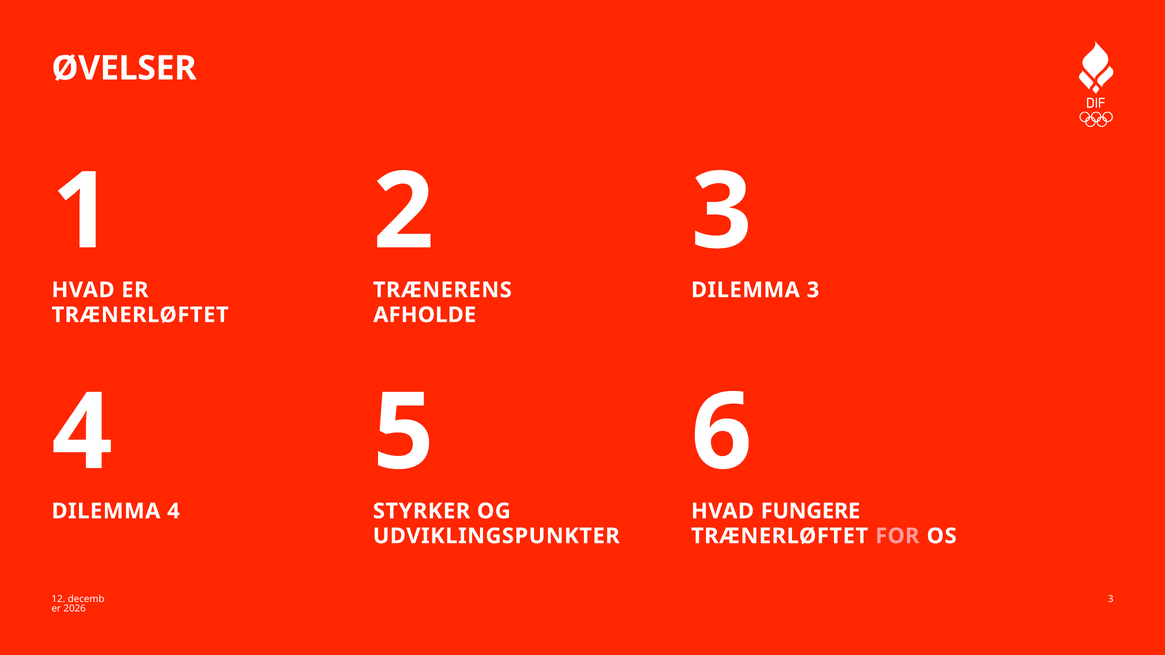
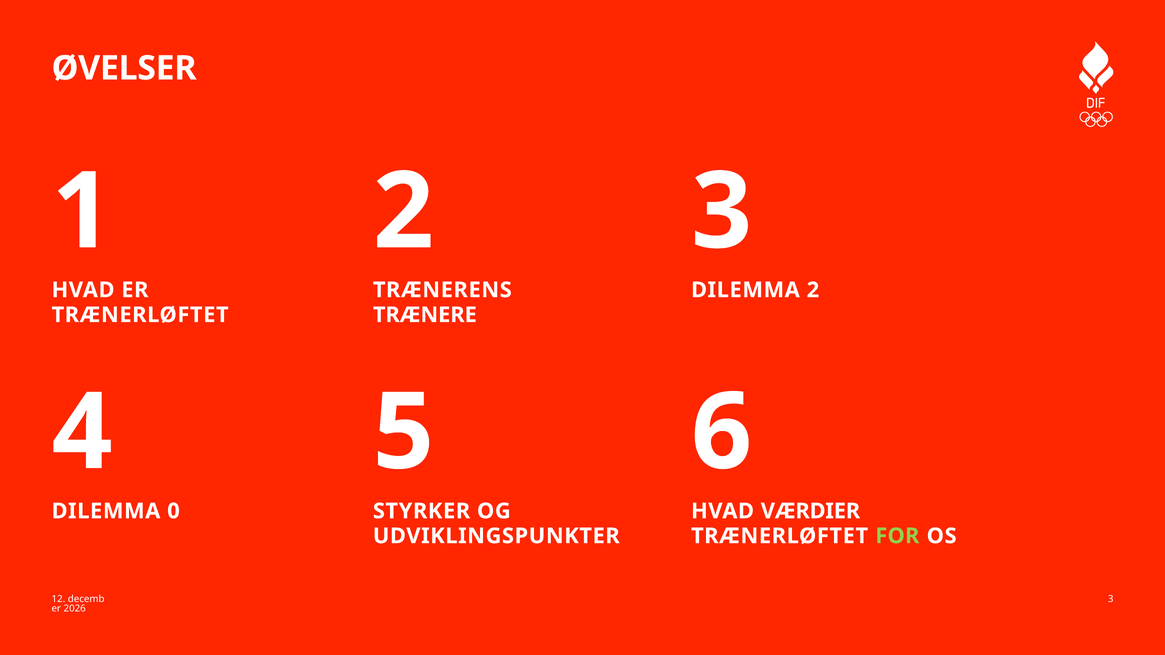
3: 3 -> 2 (813, 290)
AFHOLDE: AFHOLDE -> TRÆNERE (425, 315)
4: 4 -> 0 (173, 511)
FUNGERE: FUNGERE -> VÆRDIER (810, 511)
FOR colour: pink -> light green (897, 536)
